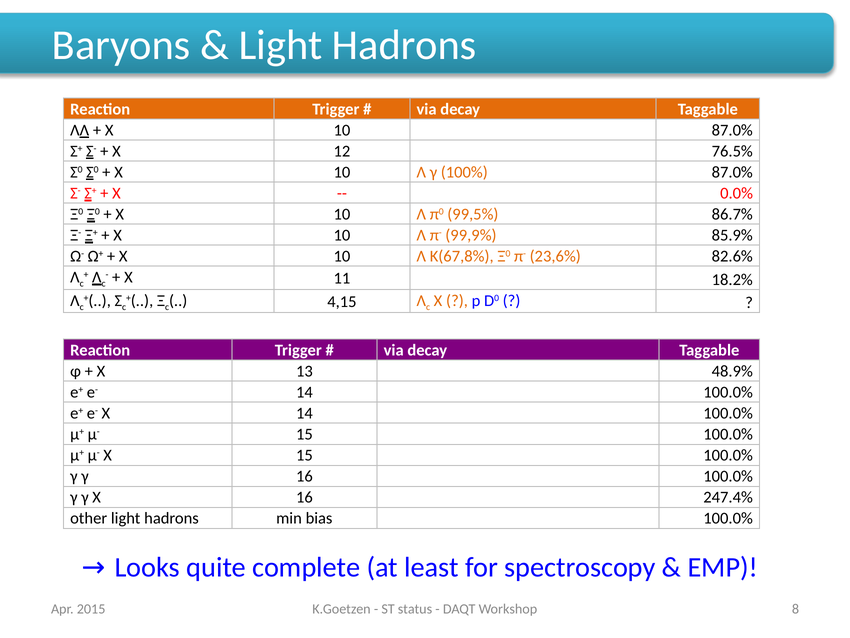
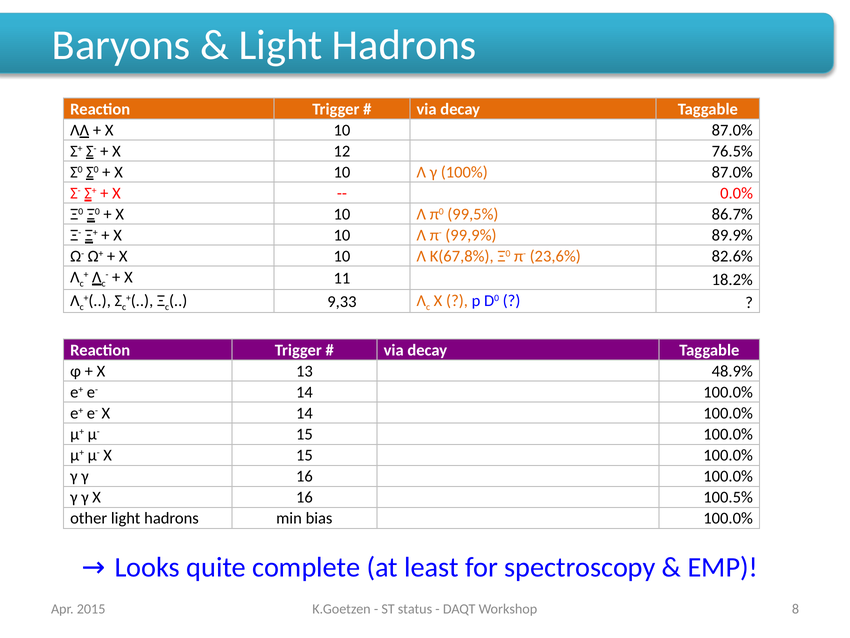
85.9%: 85.9% -> 89.9% (732, 235)
4,15: 4,15 -> 9,33 (342, 302)
247.4%: 247.4% -> 100.5% (728, 497)
